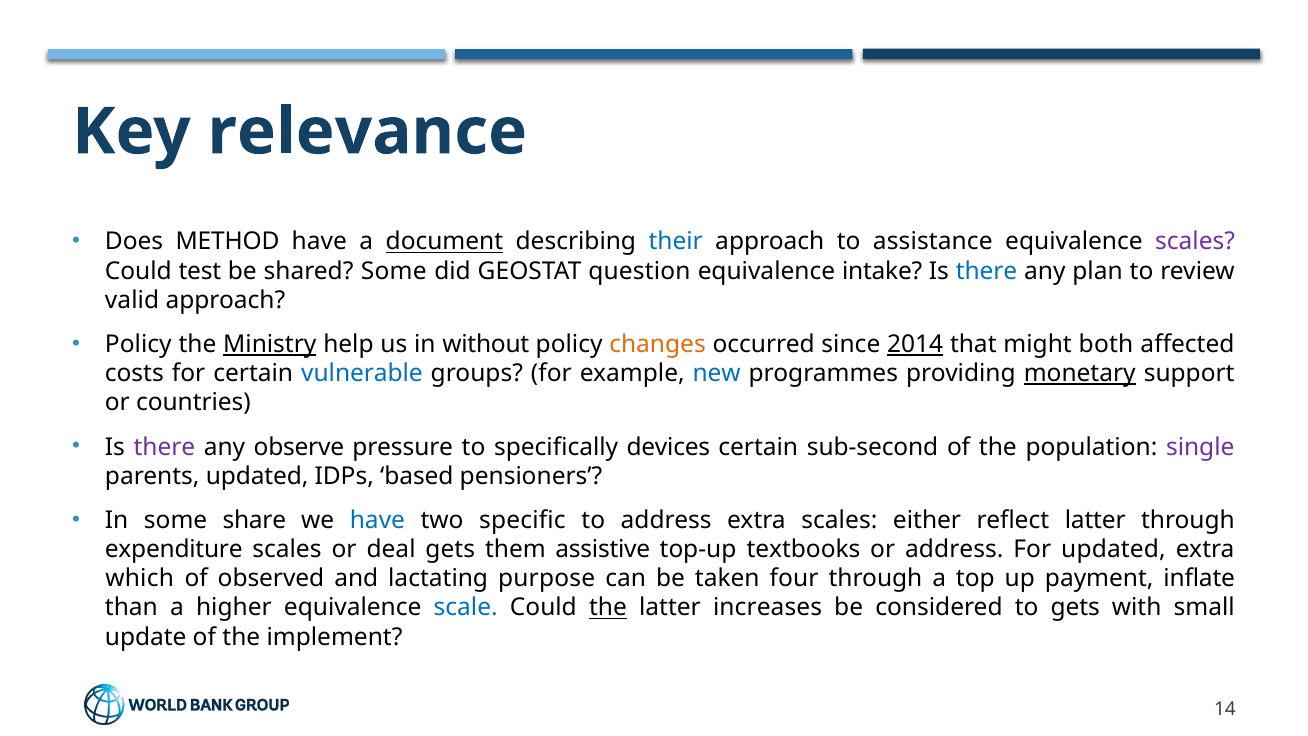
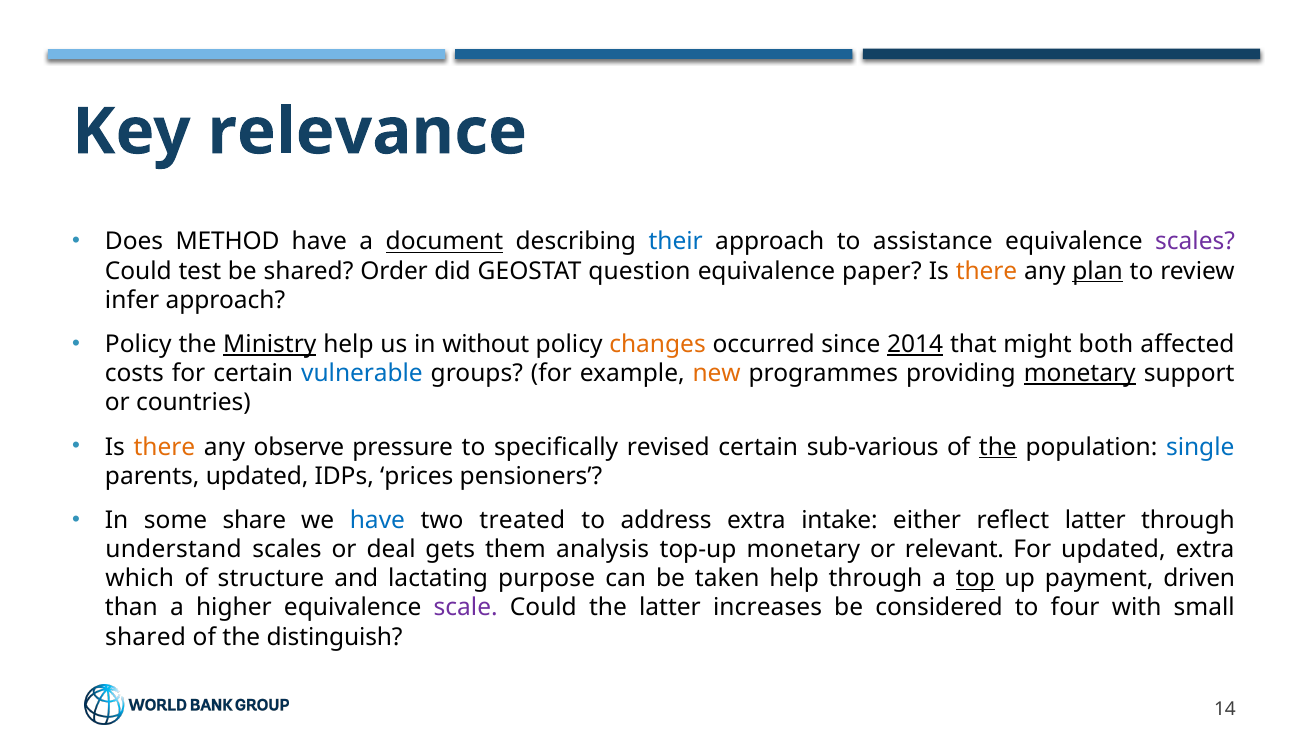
shared Some: Some -> Order (394, 271)
intake: intake -> paper (882, 271)
there colour: blue -> orange (987, 271)
plan underline: none -> present (1098, 271)
valid: valid -> infer (132, 300)
new colour: blue -> orange (717, 373)
there colour: purple -> orange (164, 447)
devices: devices -> revised (668, 447)
sub-second: sub-second -> sub-various (873, 447)
the underline: none -> present (998, 447)
single colour: purple -> blue (1200, 447)
based: based -> prices (417, 476)
specific: specific -> treated (522, 520)
extra scales: scales -> intake (839, 520)
expenditure: expenditure -> understand (174, 549)
assistive: assistive -> analysis (603, 549)
top-up textbooks: textbooks -> monetary (803, 549)
or address: address -> relevant (954, 549)
observed: observed -> structure (271, 578)
taken four: four -> help (794, 578)
top underline: none -> present (975, 578)
inflate: inflate -> driven (1199, 578)
scale colour: blue -> purple (466, 608)
the underline: present -> none (608, 608)
to gets: gets -> four (1075, 608)
update: update -> shared (146, 637)
implement: implement -> distinguish (335, 637)
